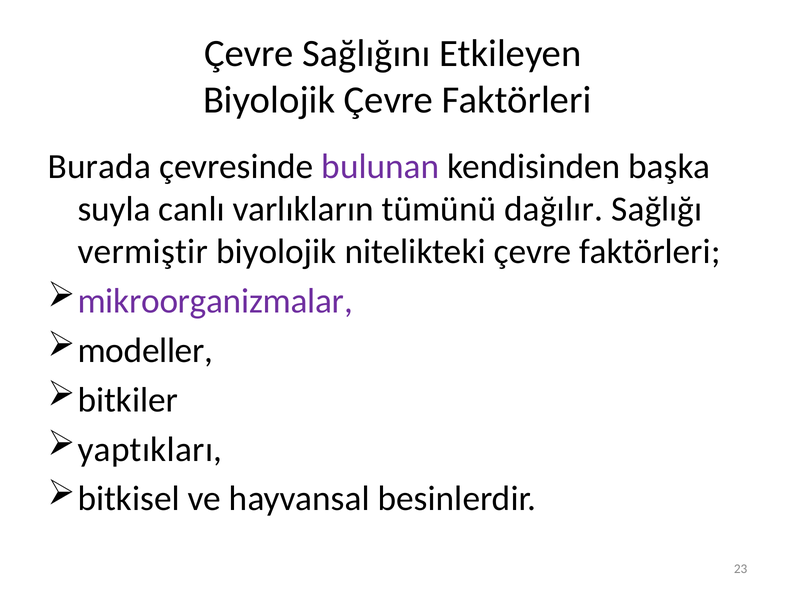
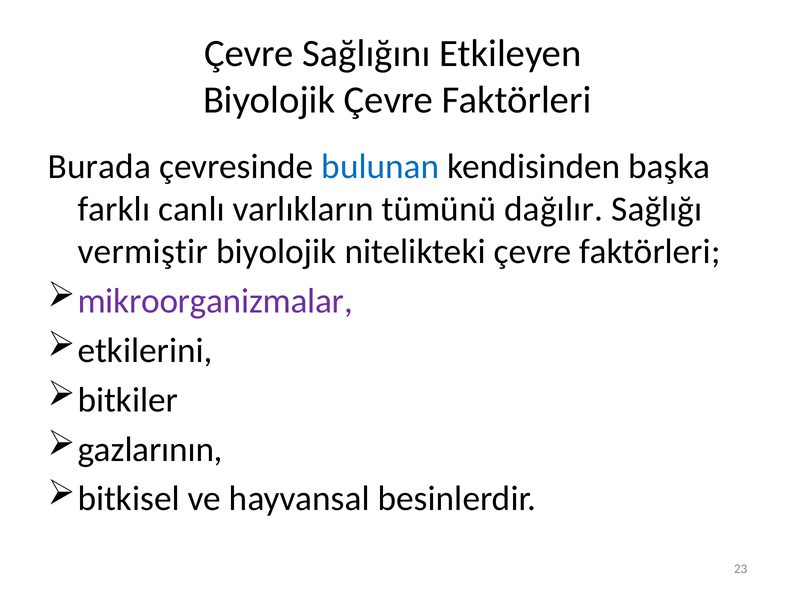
bulunan colour: purple -> blue (380, 167)
suyla: suyla -> farklı (114, 209)
modeller: modeller -> etkilerini (145, 351)
yaptıkları: yaptıkları -> gazlarının (150, 450)
